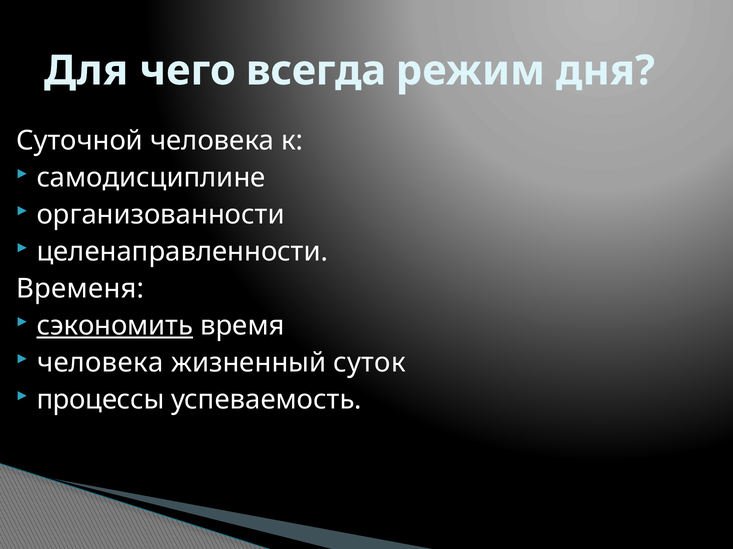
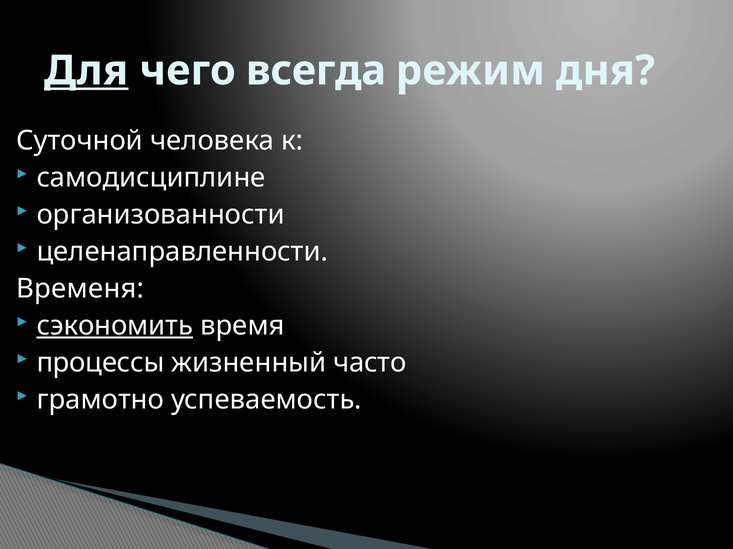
Для underline: none -> present (86, 71)
человека: человека -> процессы (100, 363)
суток: суток -> часто (370, 363)
процессы: процессы -> грамотно (100, 400)
